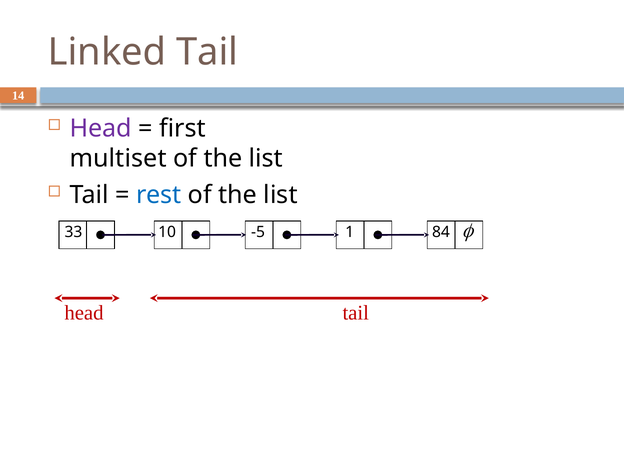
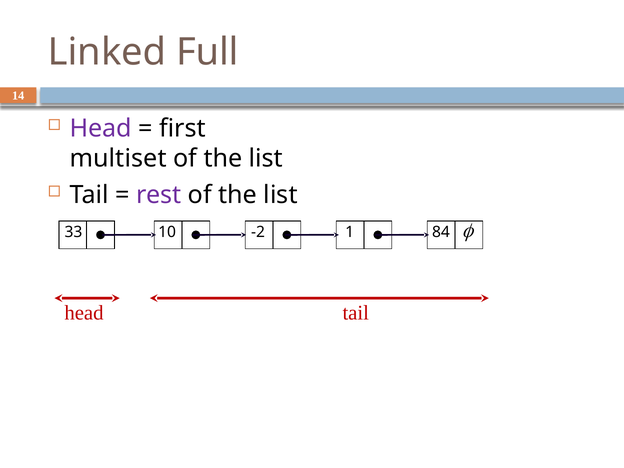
Linked Tail: Tail -> Full (207, 52)
rest colour: blue -> purple (159, 195)
-5: -5 -> -2 (258, 232)
